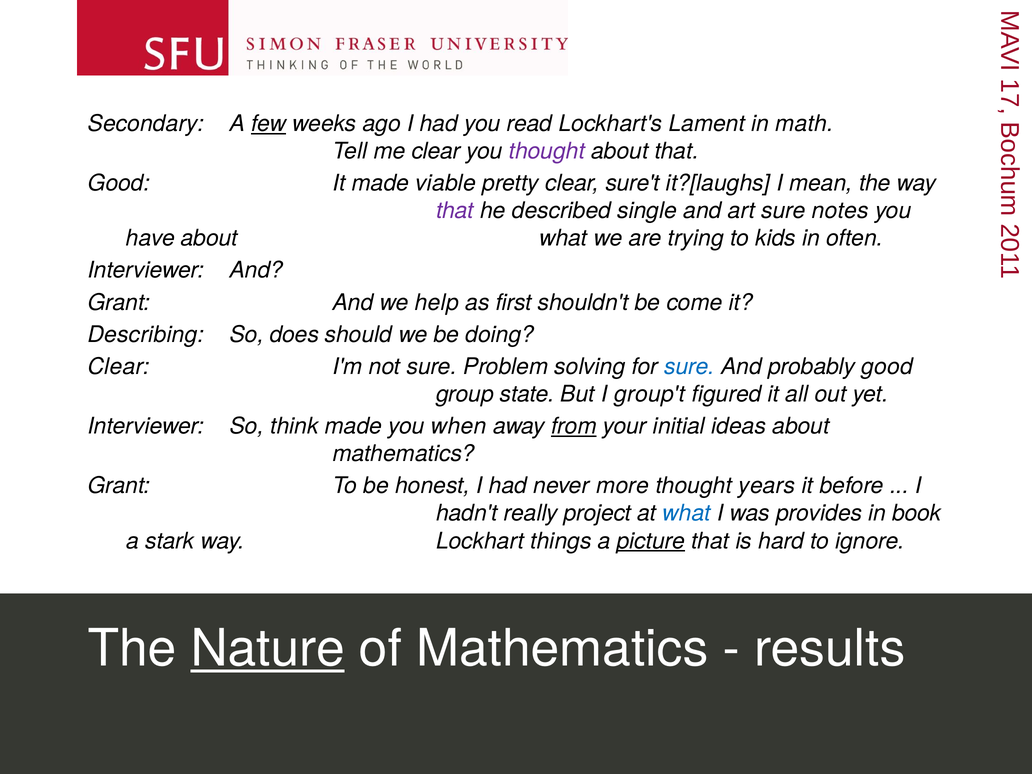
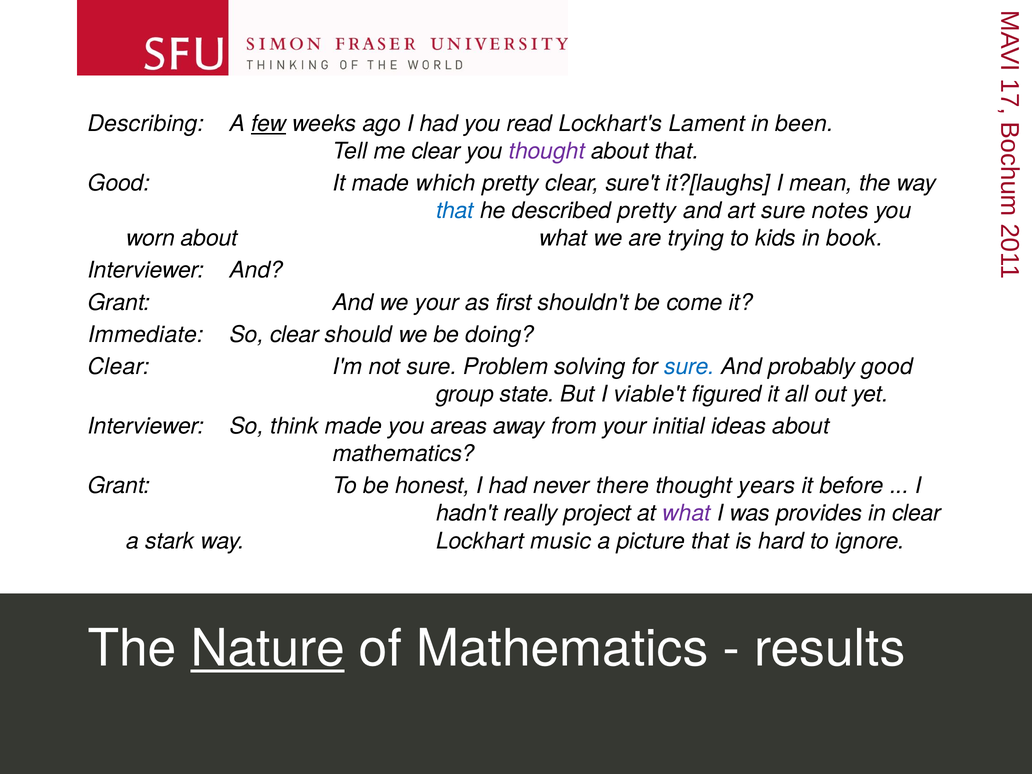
Secondary: Secondary -> Describing (146, 124)
math: math -> been (805, 124)
viable: viable -> which (446, 183)
that colour: purple -> blue (455, 211)
described single: single -> pretty (647, 211)
have: have -> worn (150, 238)
often: often -> book (855, 238)
we help: help -> your (437, 303)
Describing: Describing -> Immediate (146, 335)
So does: does -> clear (294, 335)
group't: group't -> viable't (650, 394)
when: when -> areas (459, 426)
from underline: present -> none (574, 426)
more: more -> there (623, 486)
what colour: blue -> purple (686, 513)
in book: book -> clear (917, 513)
things: things -> music (561, 541)
picture underline: present -> none (651, 541)
